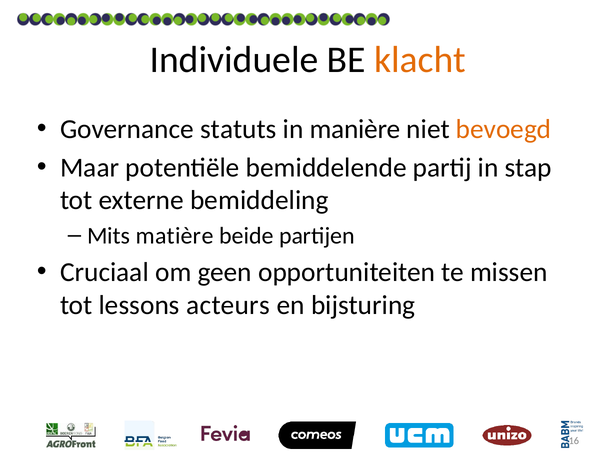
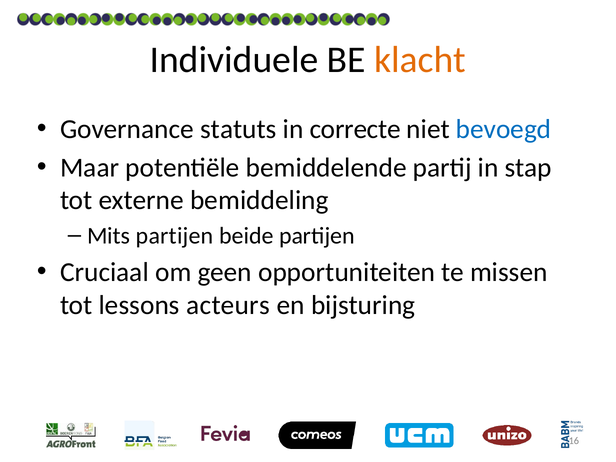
manière: manière -> correcte (355, 129)
bevoegd colour: orange -> blue (504, 129)
Mits matière: matière -> partijen (175, 236)
